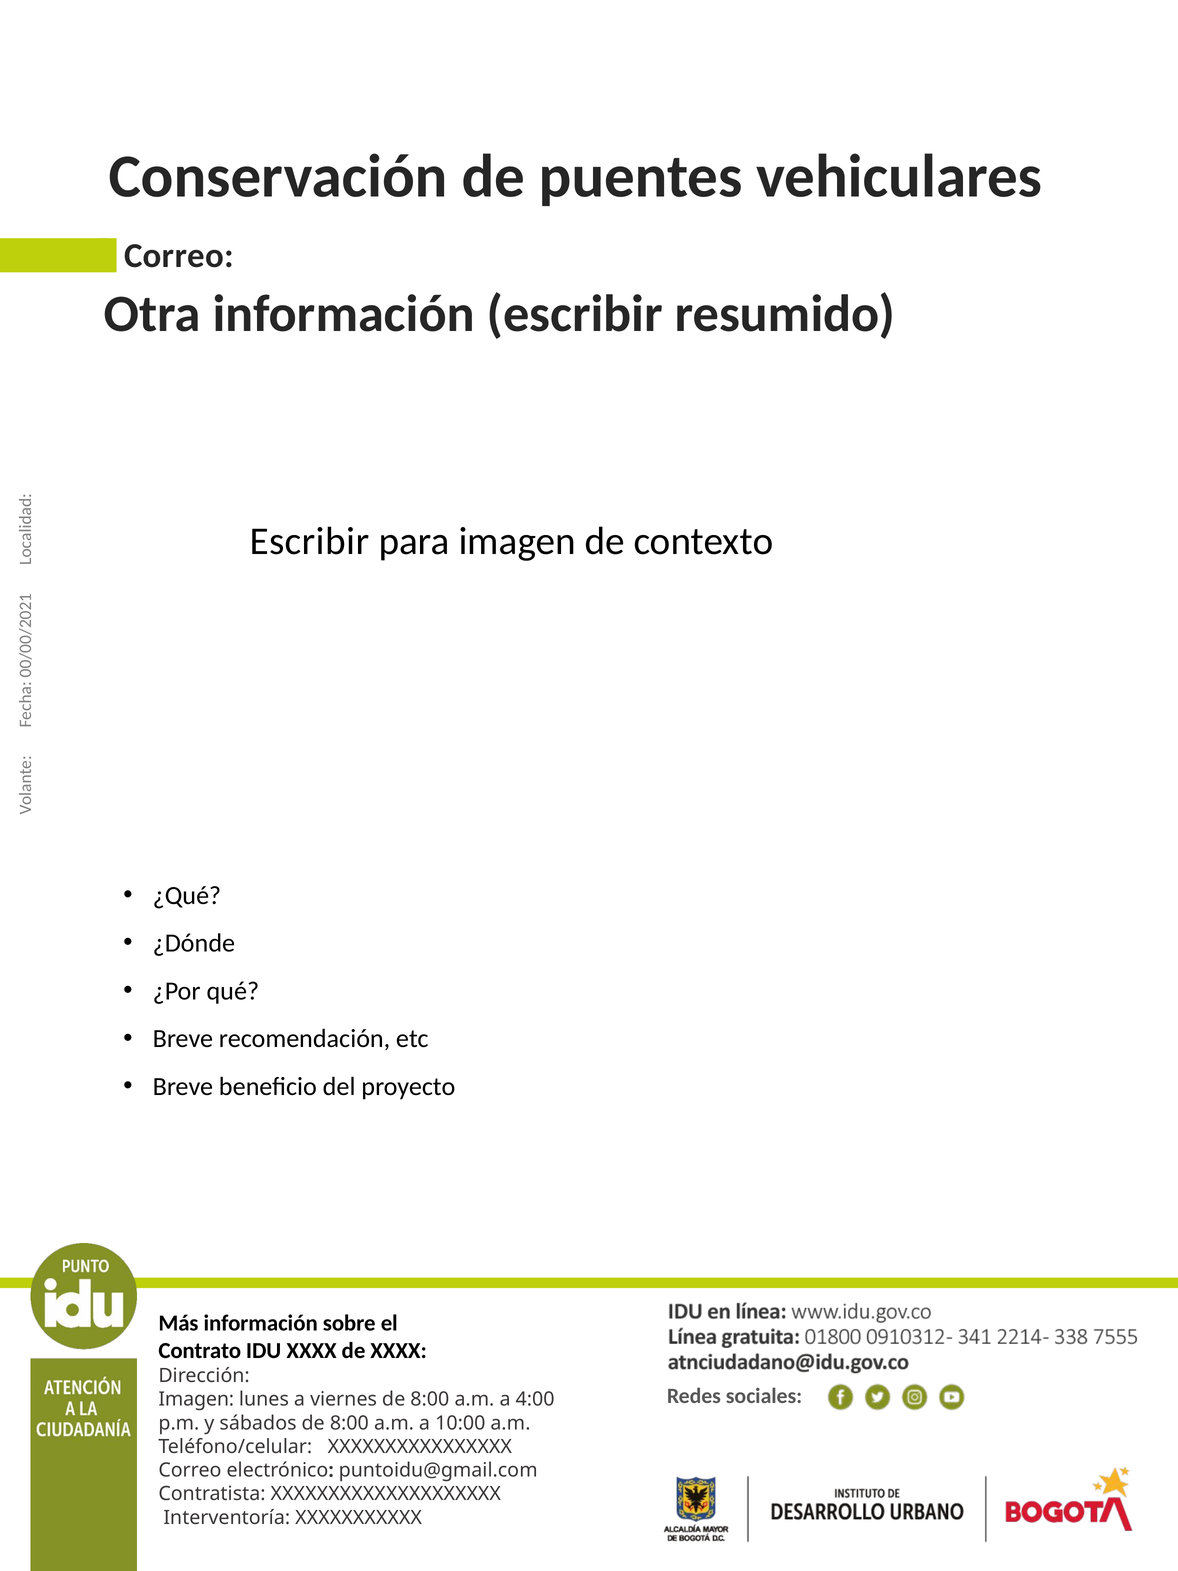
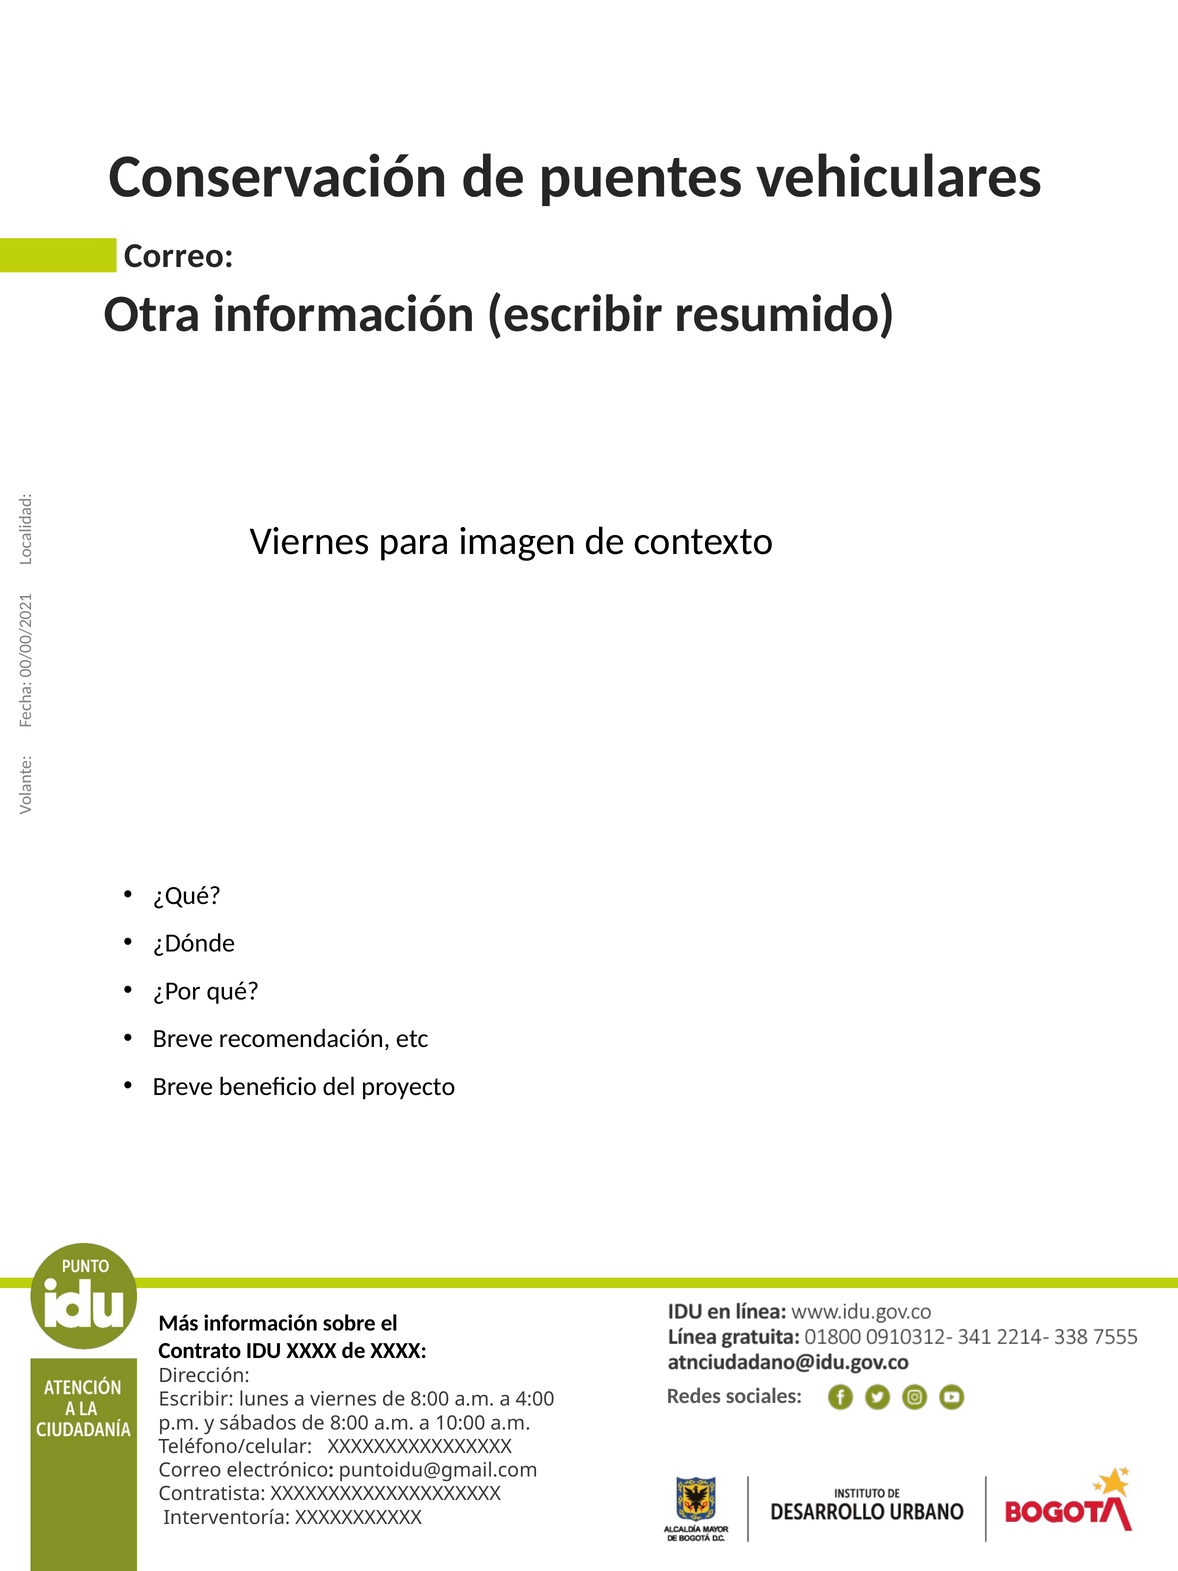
Escribir: Escribir -> Viernes (310, 541)
Imagen: Imagen -> Escribir (196, 1399)
